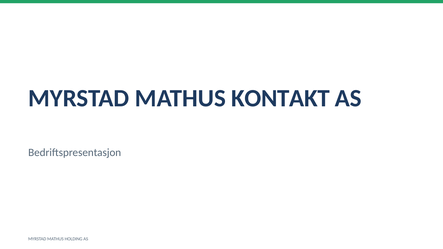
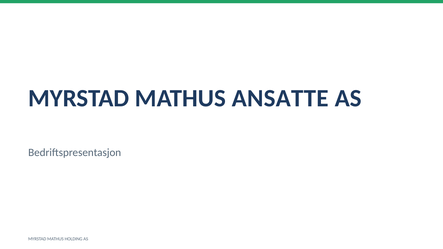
KONTAKT: KONTAKT -> ANSATTE (280, 98)
